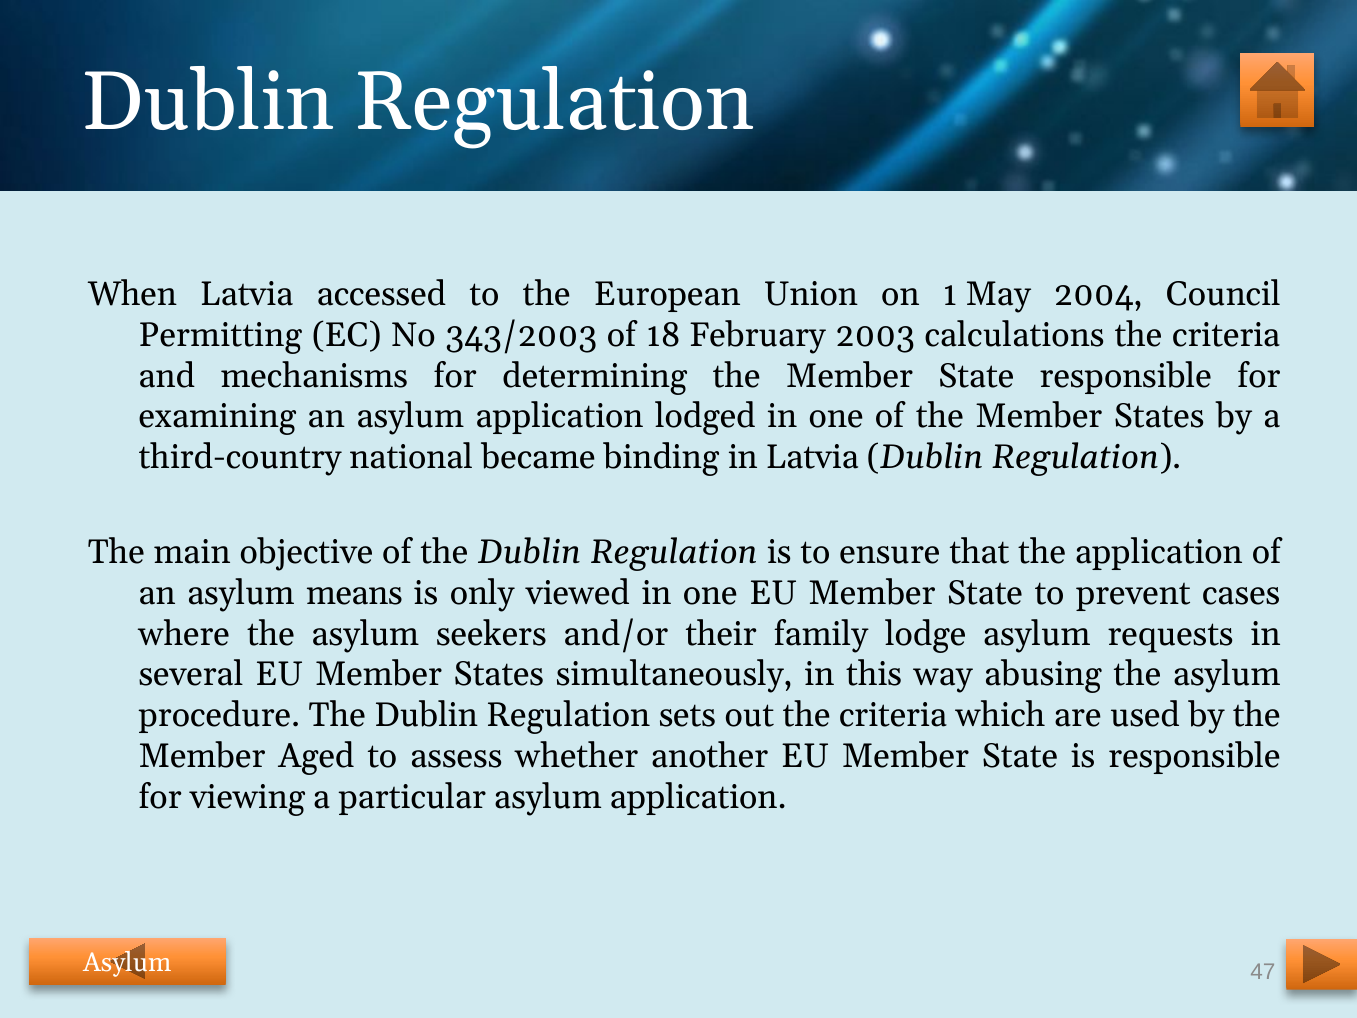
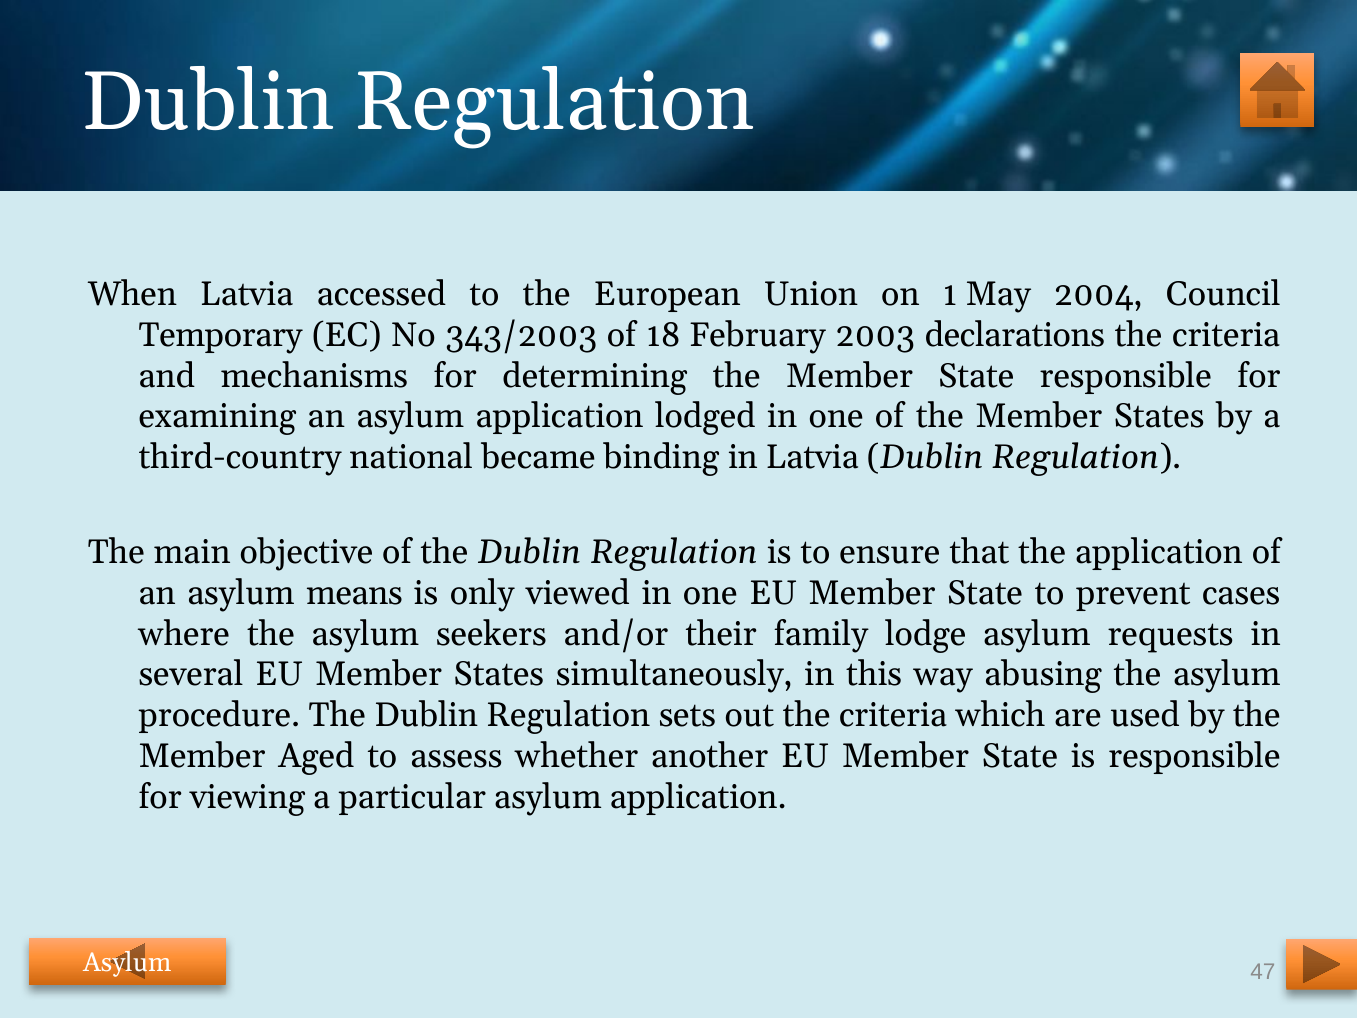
Permitting: Permitting -> Temporary (221, 335)
calculations: calculations -> declarations (1015, 335)
